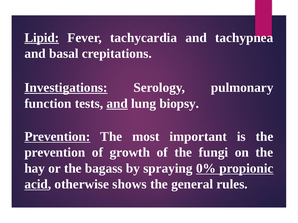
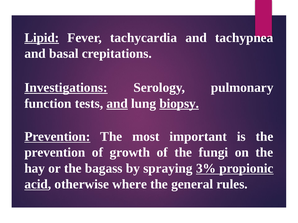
biopsy underline: none -> present (179, 104)
0%: 0% -> 3% (206, 169)
shows: shows -> where (130, 185)
